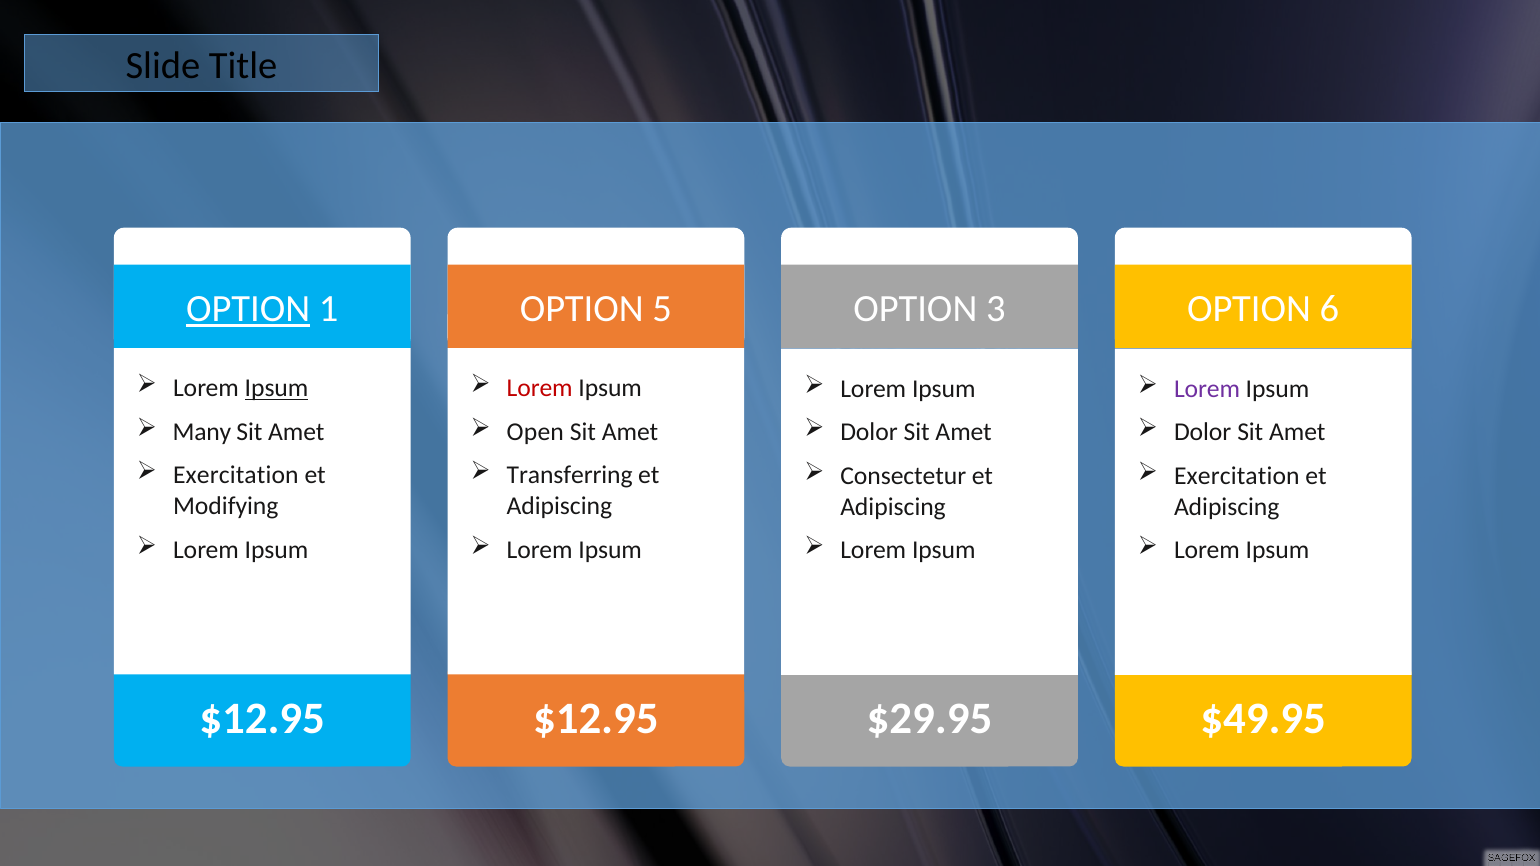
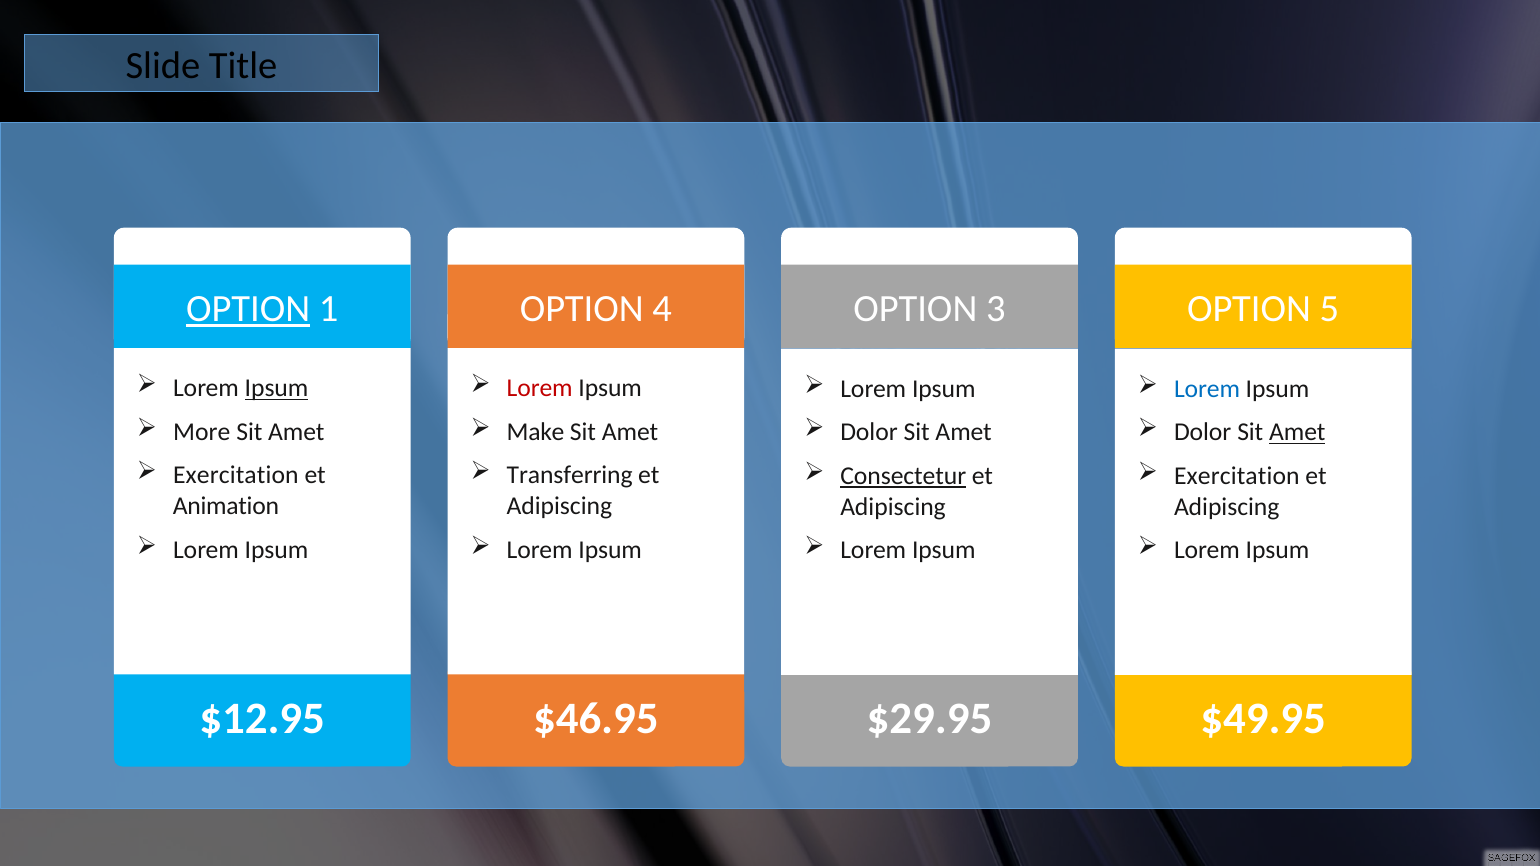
5: 5 -> 4 (662, 309)
6: 6 -> 5 (1329, 309)
Lorem colour: purple -> blue (1207, 389)
Many: Many -> More (202, 432)
Open: Open -> Make (536, 432)
Amet underline: none -> present (1297, 433)
Consectetur underline: none -> present (903, 476)
Modifying: Modifying -> Animation (226, 506)
$12.95: $12.95 -> $46.95 (596, 719)
